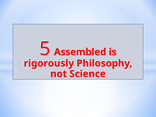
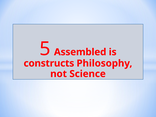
rigorously: rigorously -> constructs (49, 63)
